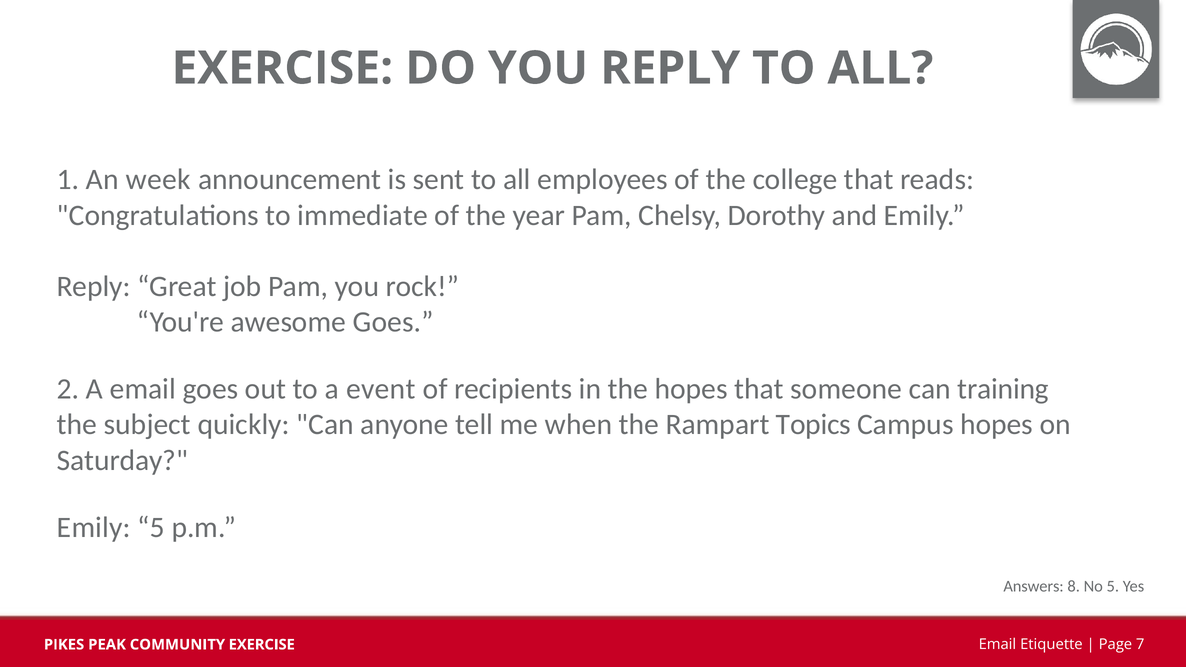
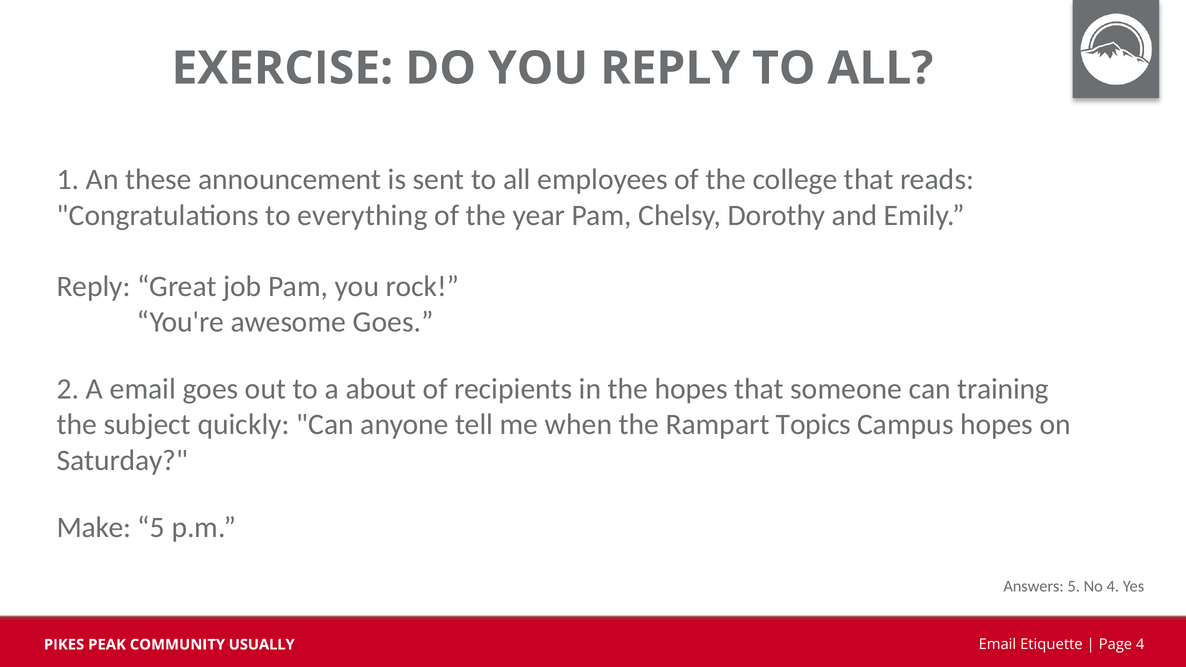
week: week -> these (159, 180)
immediate: immediate -> everything (363, 215)
event: event -> about (381, 389)
Emily: Emily -> Make (94, 528)
Answers 8: 8 -> 5 (1074, 587)
No 5: 5 -> 4 (1113, 587)
EXERCISE: EXERCISE -> USUALLY (262, 645)
7: 7 -> 4 (1140, 645)
